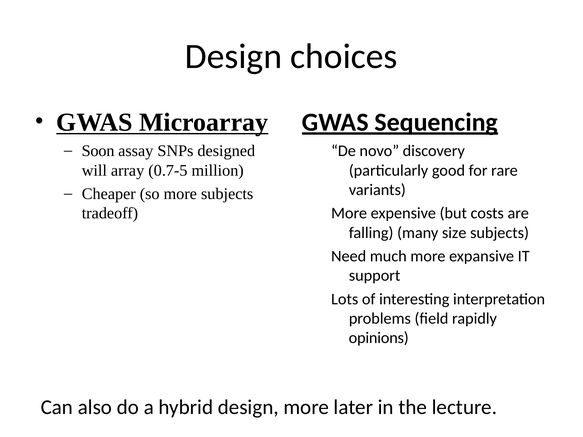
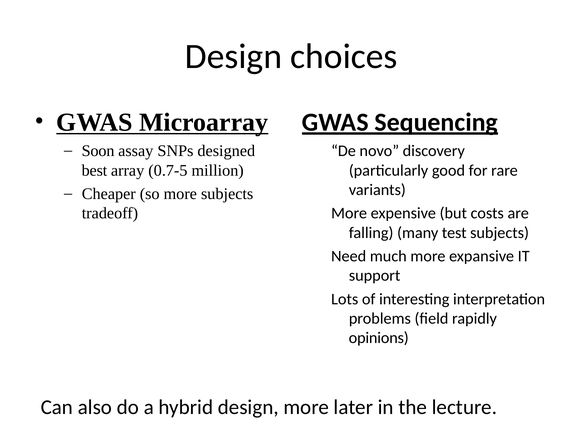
will: will -> best (94, 170)
size: size -> test (454, 233)
